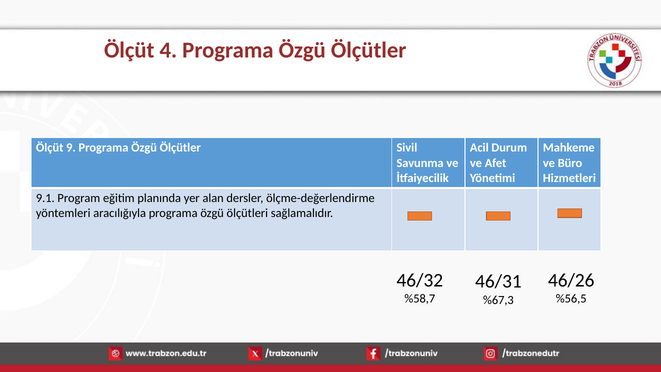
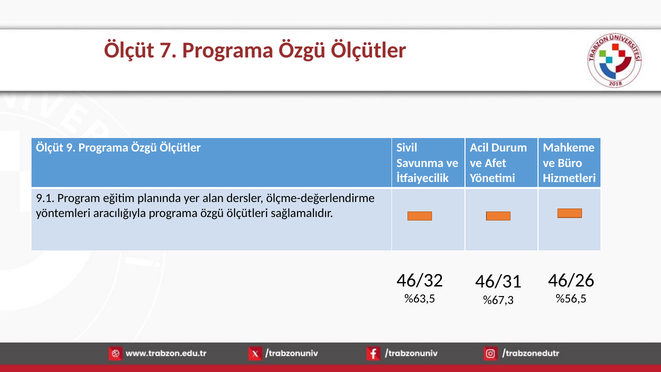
4: 4 -> 7 (168, 50)
%58,7: %58,7 -> %63,5 (420, 299)
